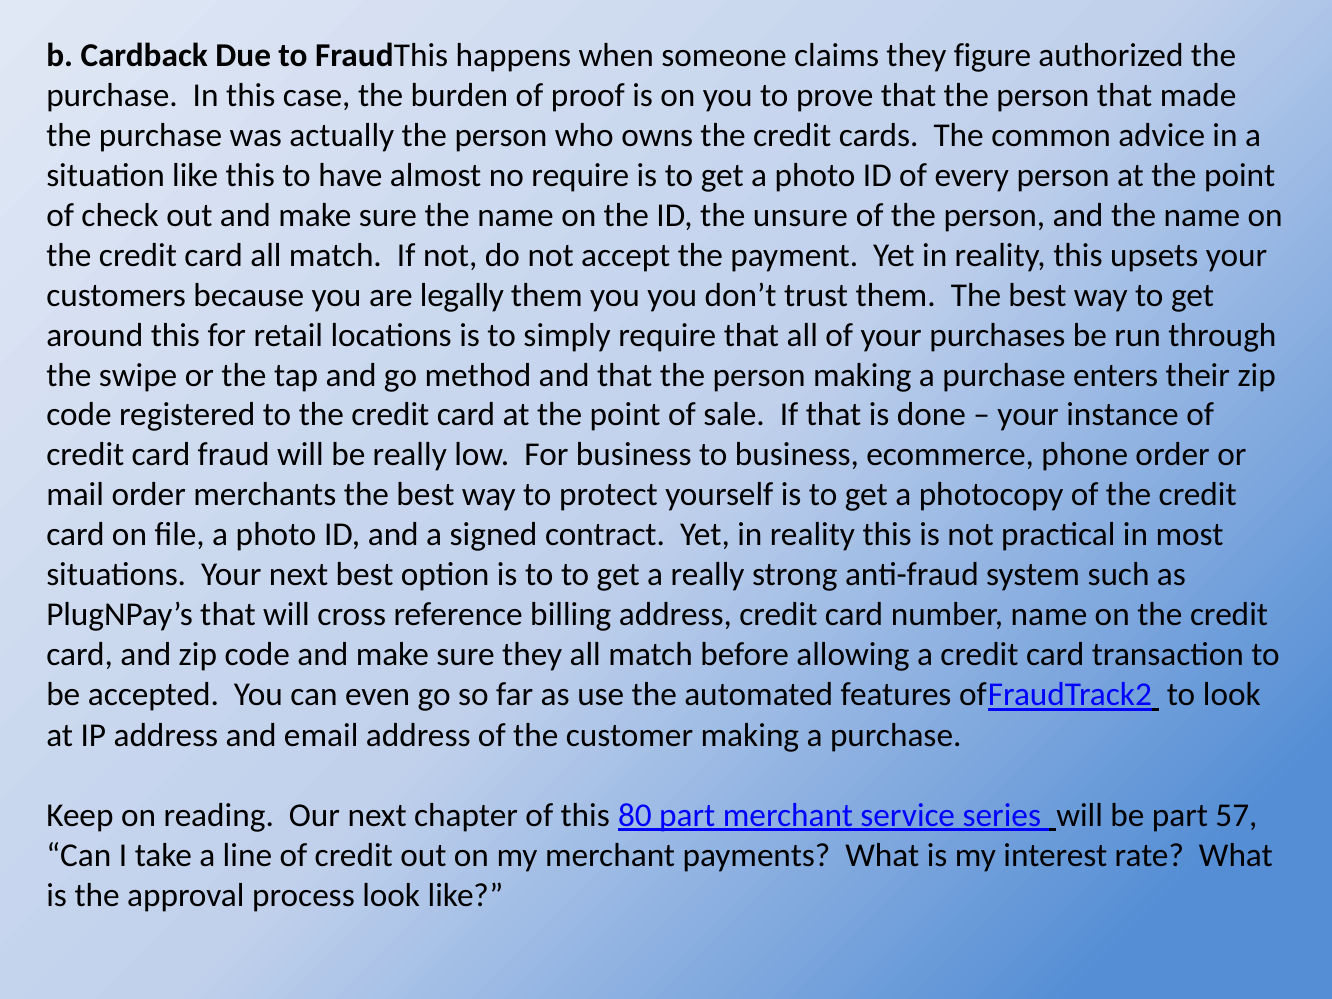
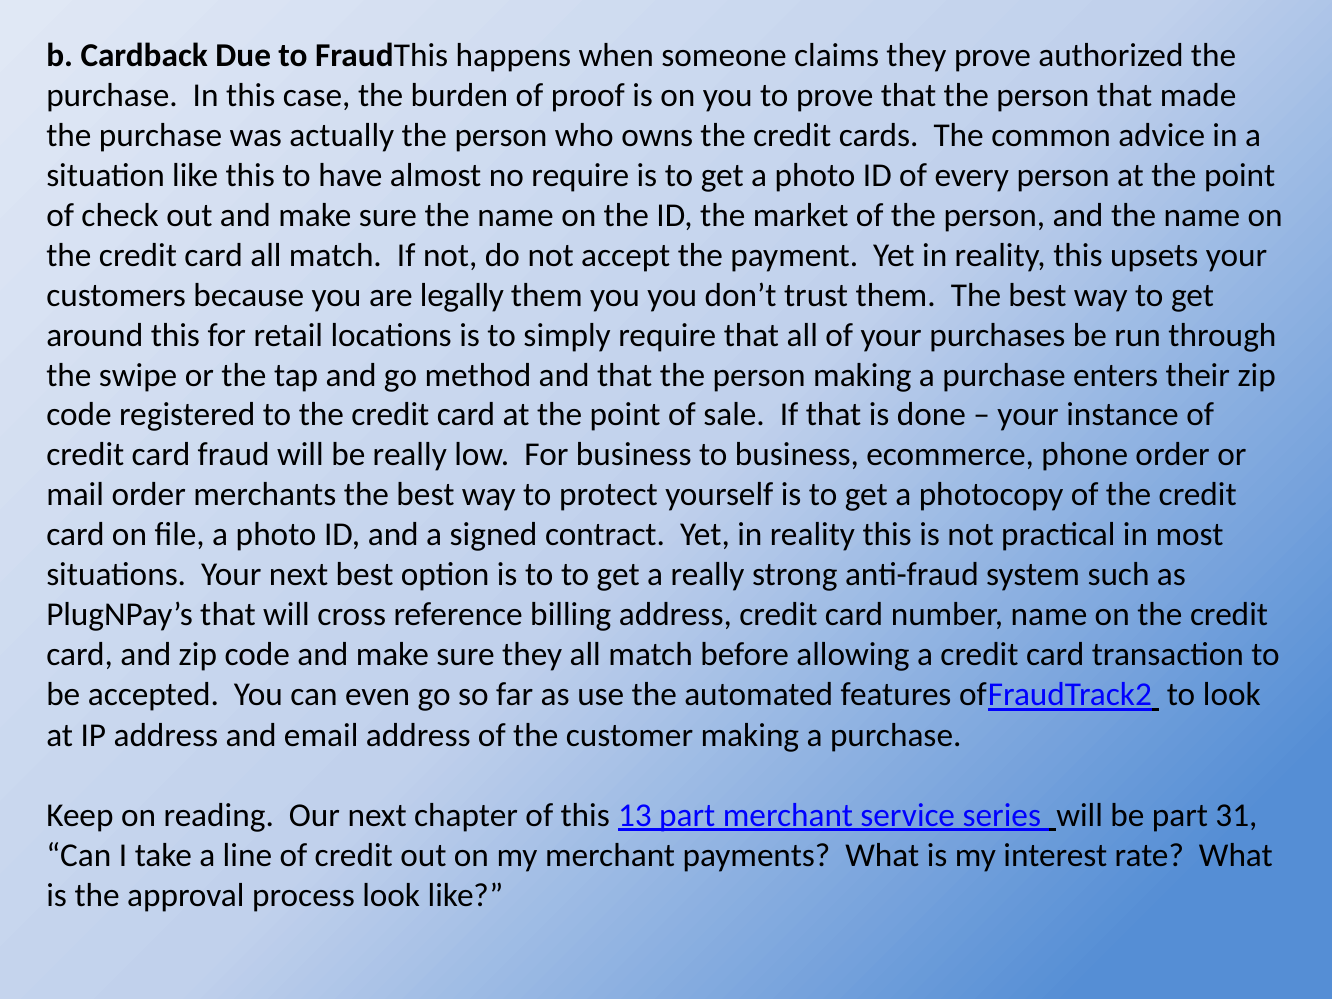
they figure: figure -> prove (993, 55)
unsure: unsure -> market (801, 215)
80: 80 -> 13 (635, 815)
57: 57 -> 31 (1236, 815)
